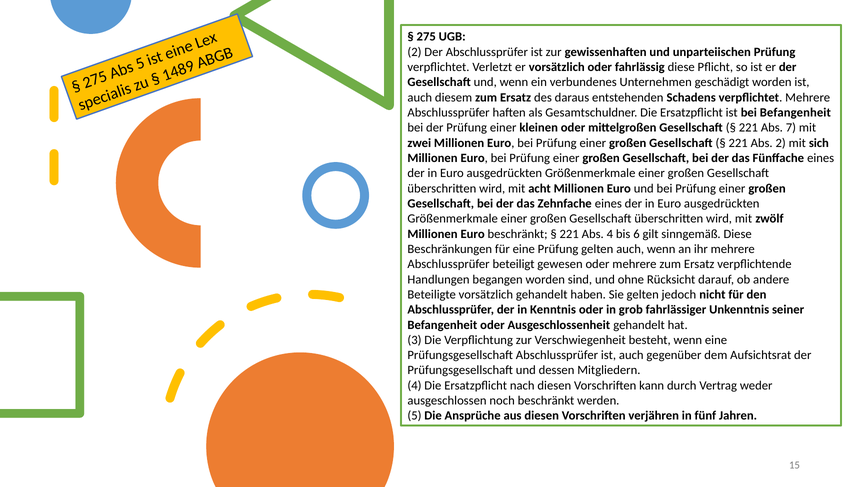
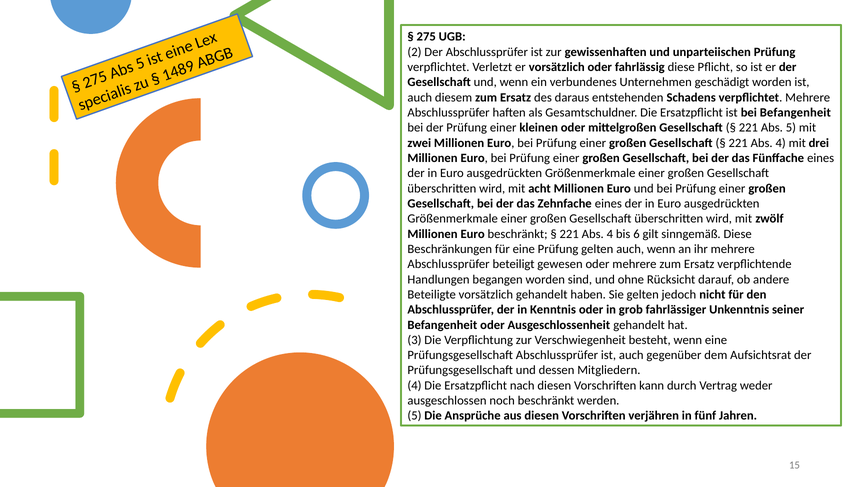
Abs 7: 7 -> 5 (791, 128)
2: 2 -> 4 (781, 143)
sich: sich -> drei (819, 143)
